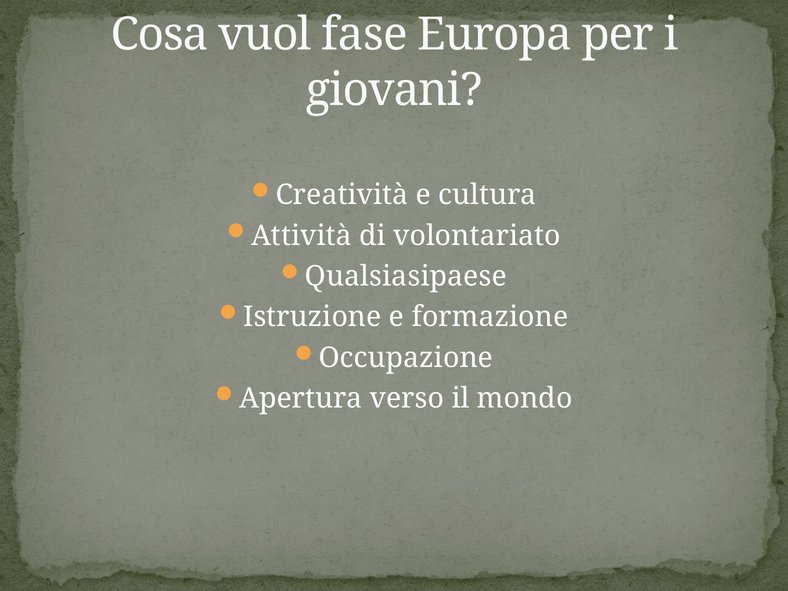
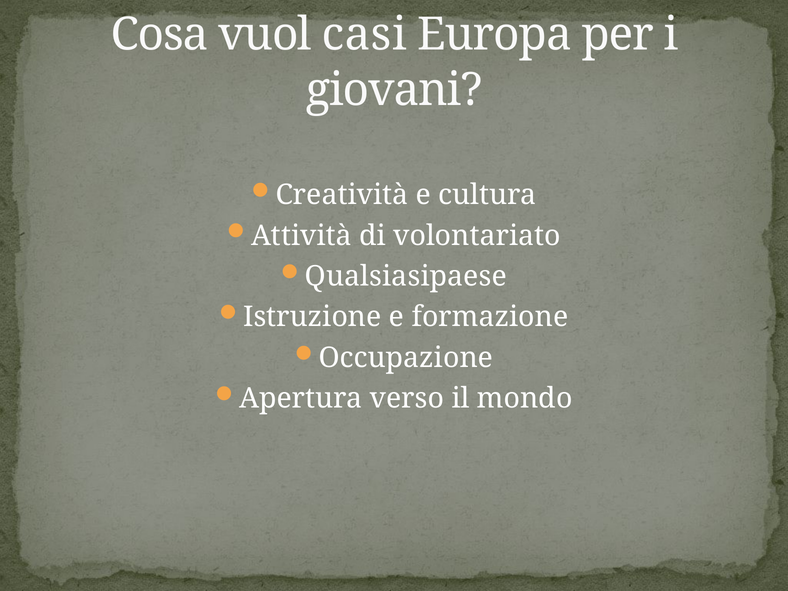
fase: fase -> casi (364, 35)
